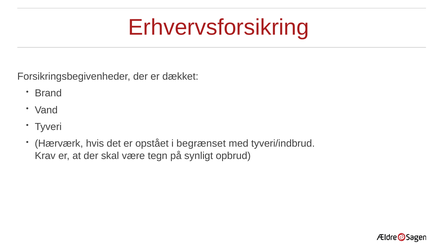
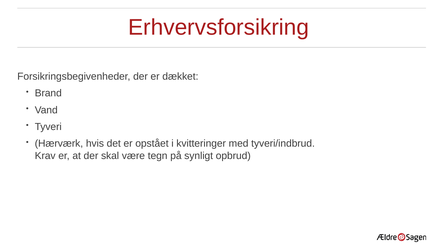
begrænset: begrænset -> kvitteringer (201, 144)
